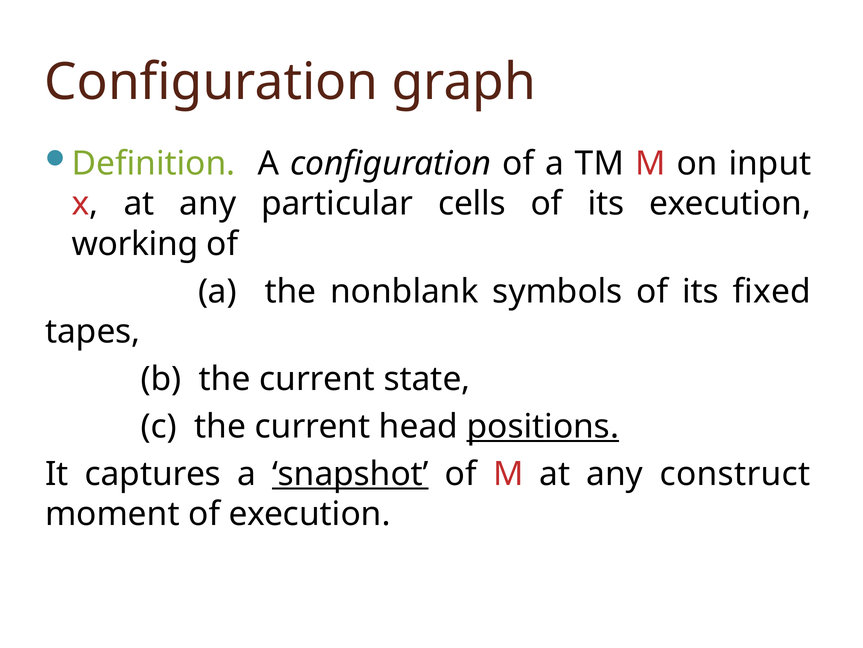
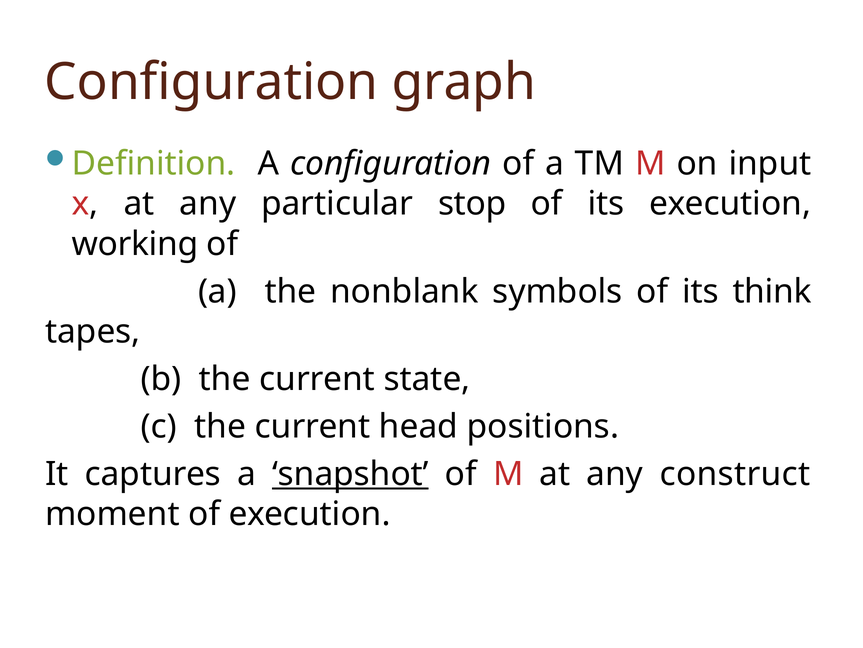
cells: cells -> stop (472, 204)
fixed: fixed -> think (772, 291)
positions underline: present -> none (543, 426)
